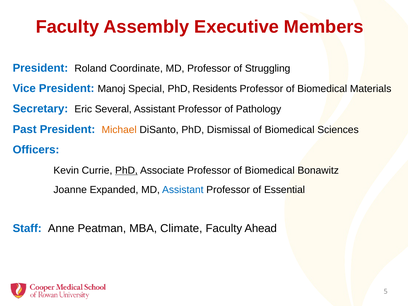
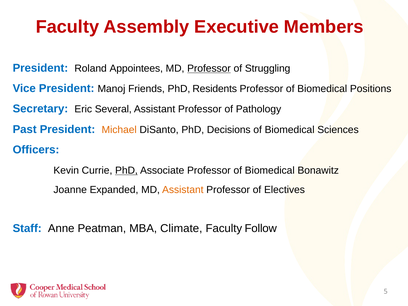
Coordinate: Coordinate -> Appointees (136, 68)
Professor underline: none -> present (209, 68)
Special: Special -> Friends (146, 89)
Materials: Materials -> Positions (371, 89)
Dismissal: Dismissal -> Decisions (229, 130)
Assistant colour: blue -> orange (183, 190)
Essential: Essential -> Electives (284, 190)
Ahead: Ahead -> Follow (261, 229)
